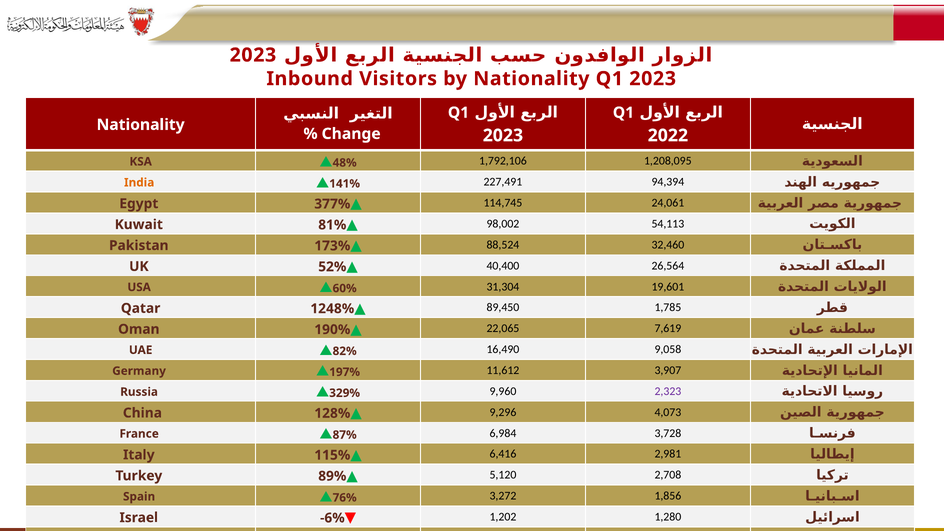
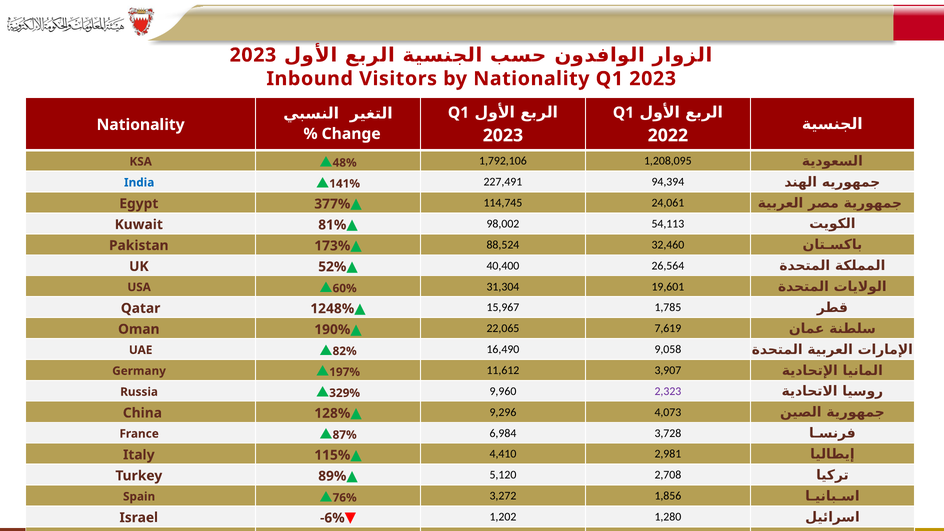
India colour: orange -> blue (139, 183)
89,450: 89,450 -> 15,967 (503, 308)
6,416: 6,416 -> 4,410 (503, 454)
